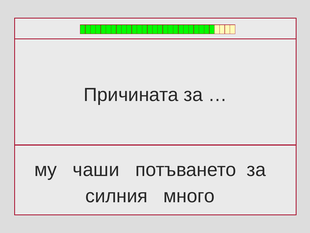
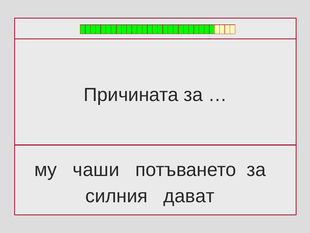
много: много -> дават (189, 196)
